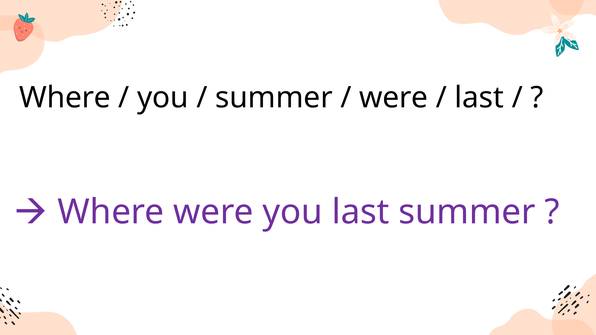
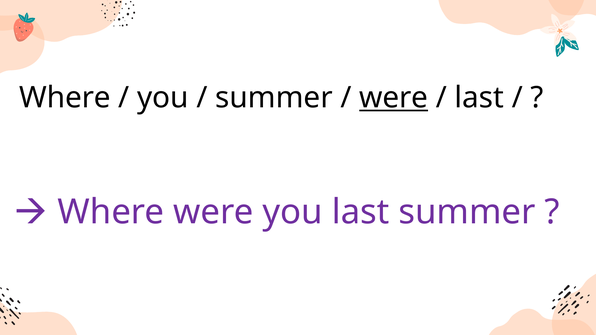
were underline: none -> present (394, 98)
